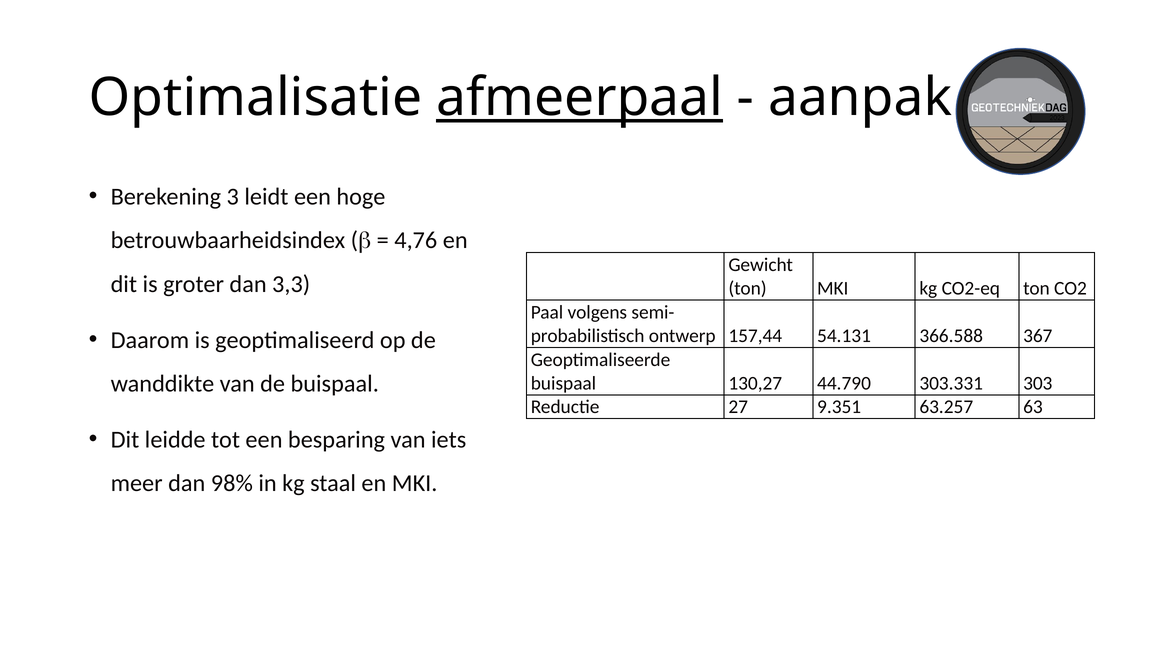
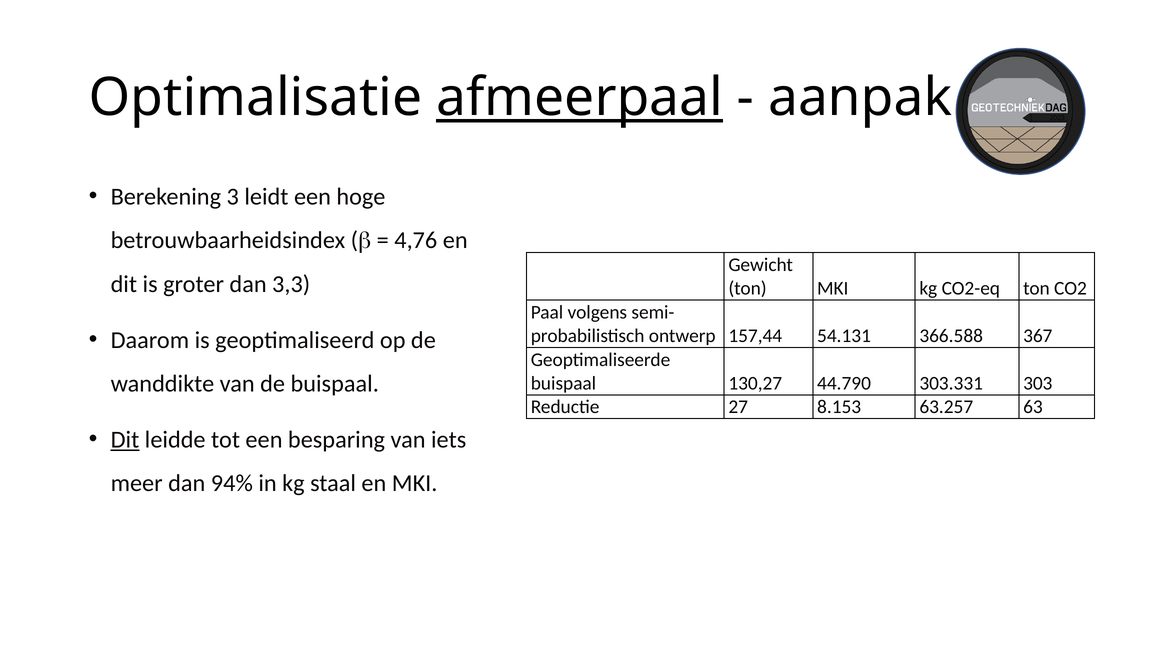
9.351: 9.351 -> 8.153 (839, 407)
Dit underline: none -> present (125, 440)
98%: 98% -> 94% (232, 484)
